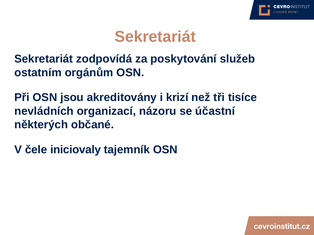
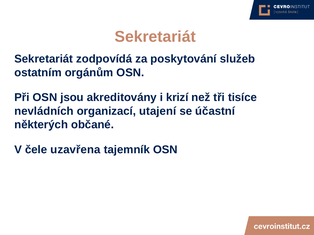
názoru: názoru -> utajení (158, 111)
iniciovaly: iniciovaly -> uzavřena (75, 150)
